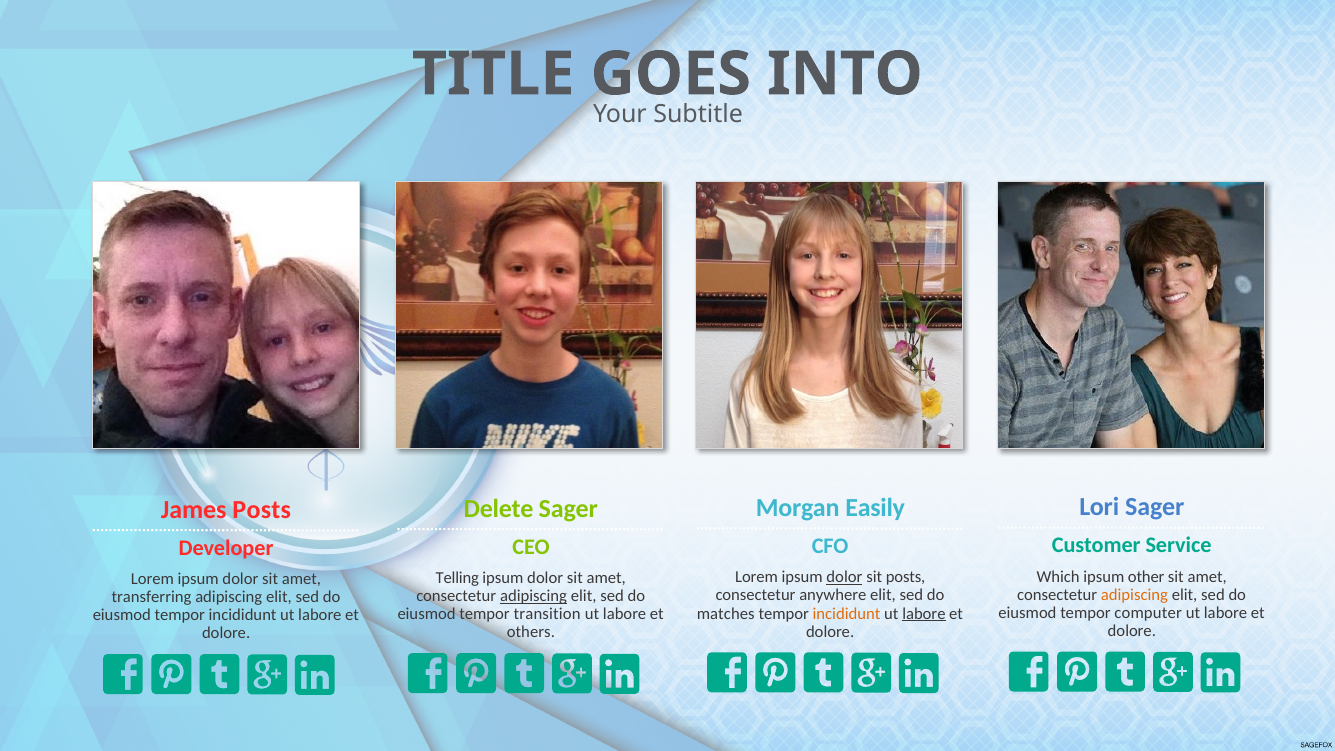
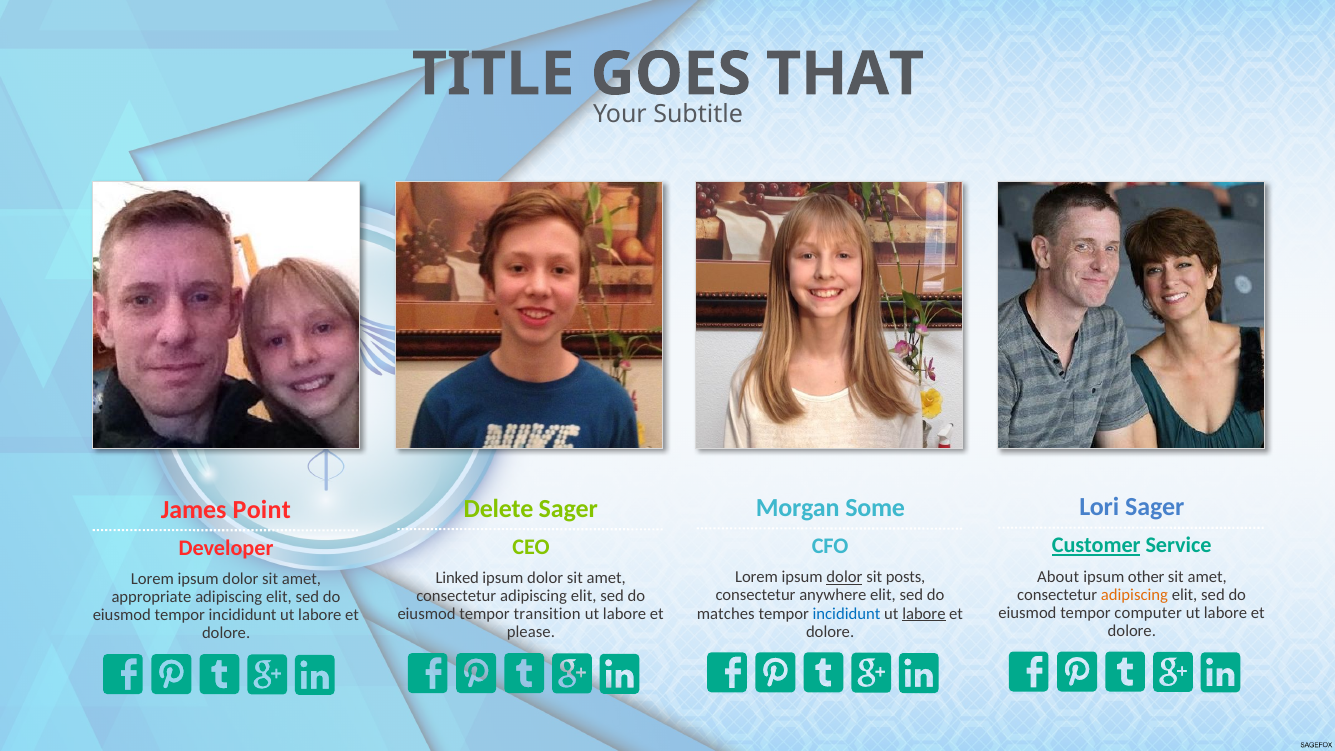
INTO: INTO -> THAT (845, 74)
Easily: Easily -> Some (875, 508)
James Posts: Posts -> Point (262, 509)
Customer underline: none -> present (1096, 545)
Which: Which -> About (1058, 577)
Telling: Telling -> Linked (457, 578)
adipiscing underline: present -> none (534, 596)
transferring: transferring -> appropriate (152, 597)
incididunt colour: orange -> blue (847, 613)
others: others -> please (531, 632)
